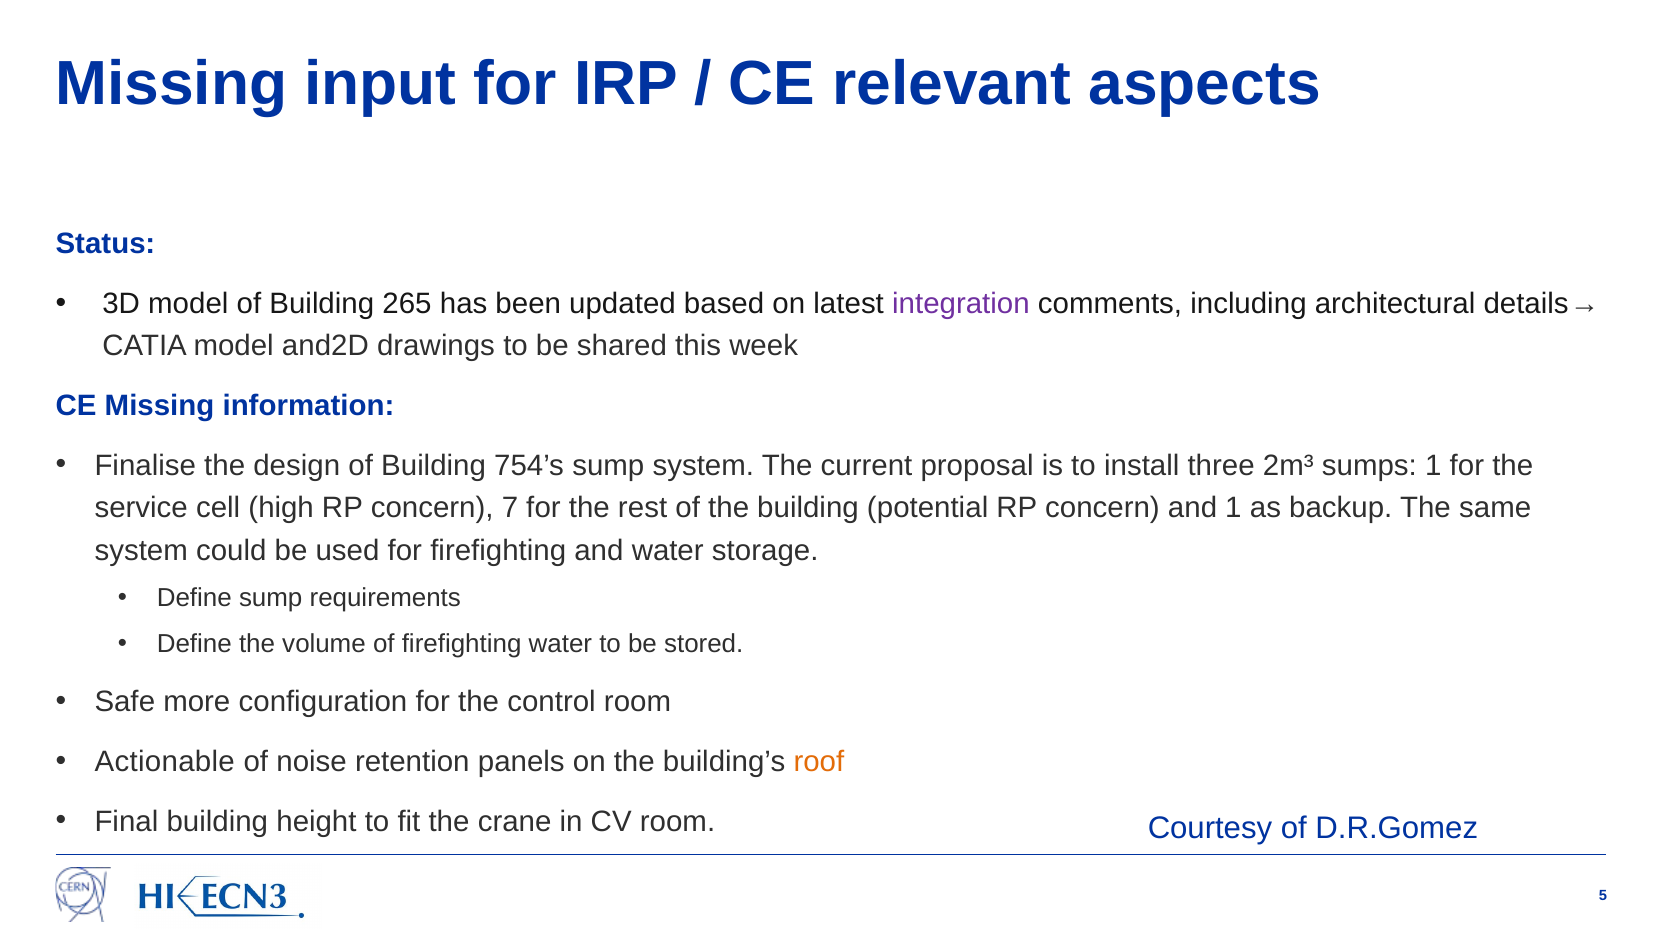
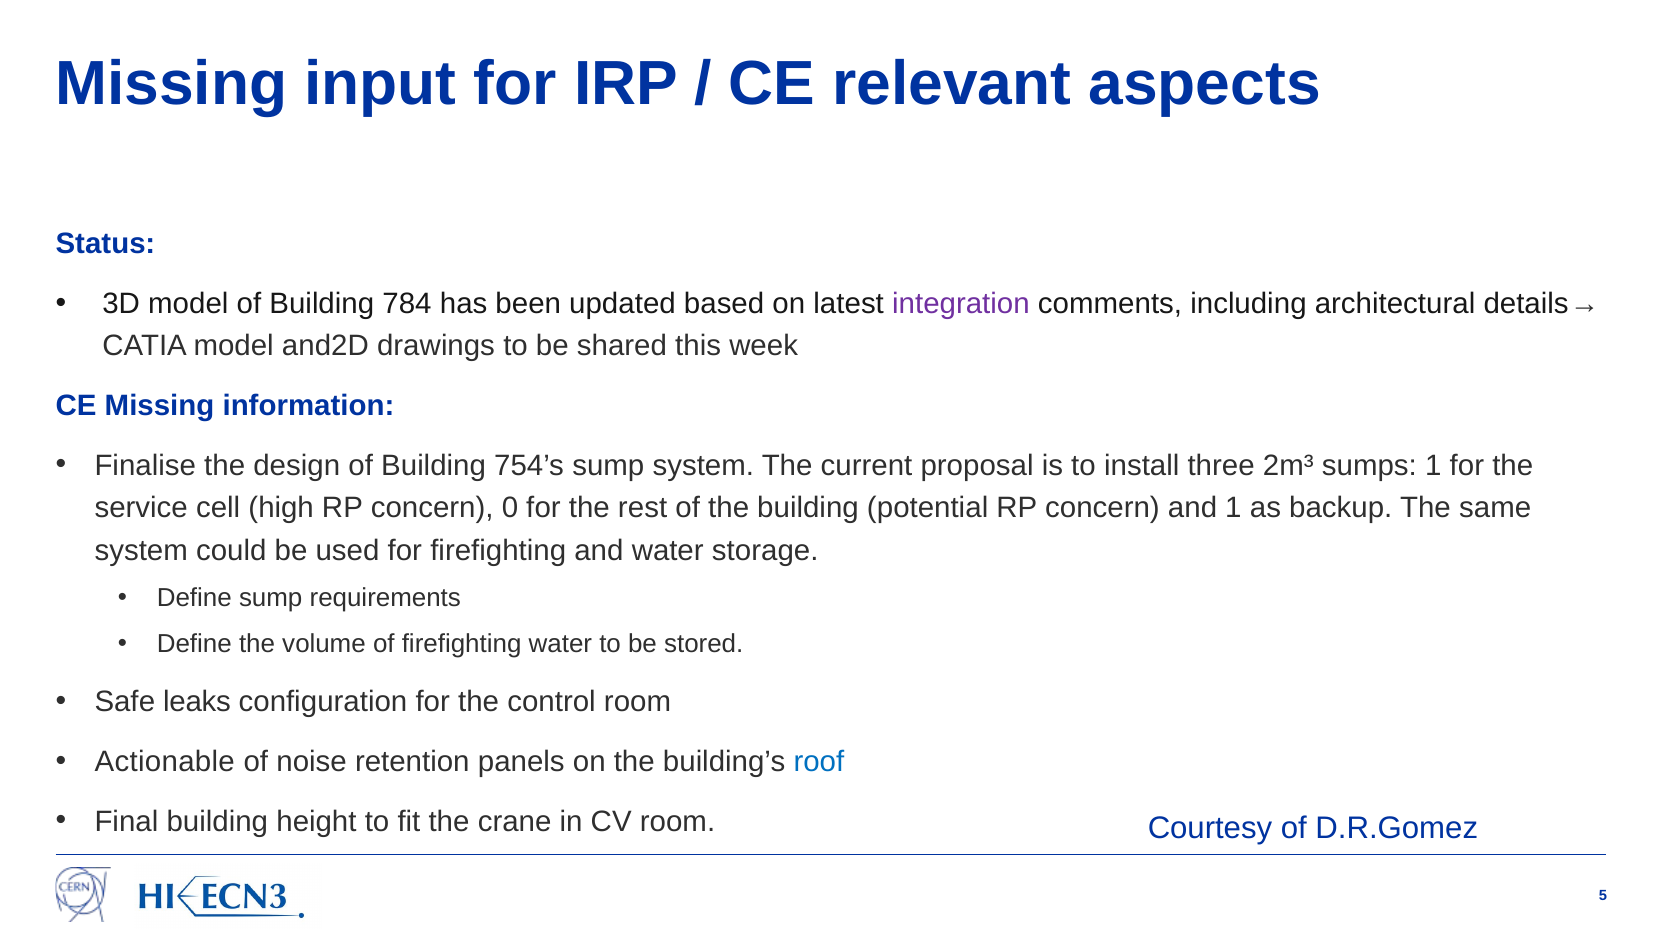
265: 265 -> 784 (407, 304)
7: 7 -> 0 (510, 508)
more: more -> leaks (197, 702)
roof colour: orange -> blue (819, 762)
